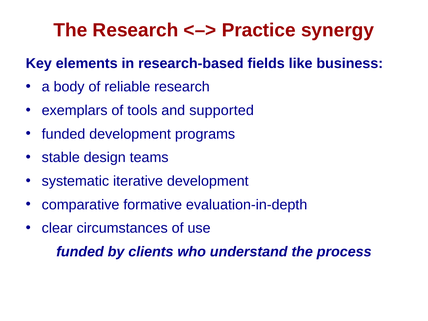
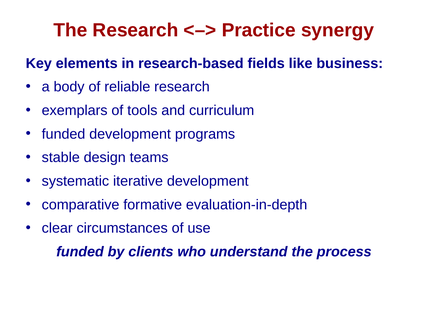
supported: supported -> curriculum (222, 110)
